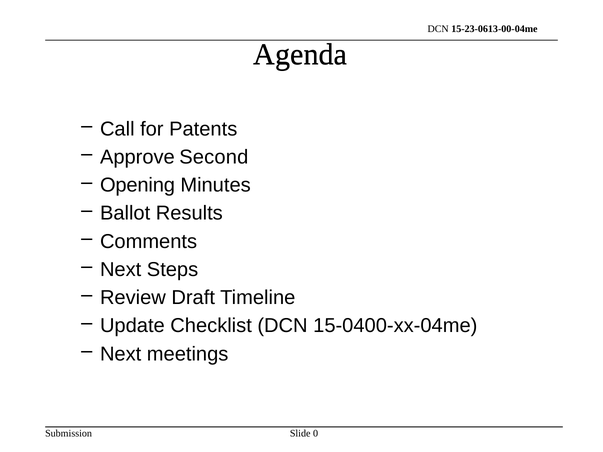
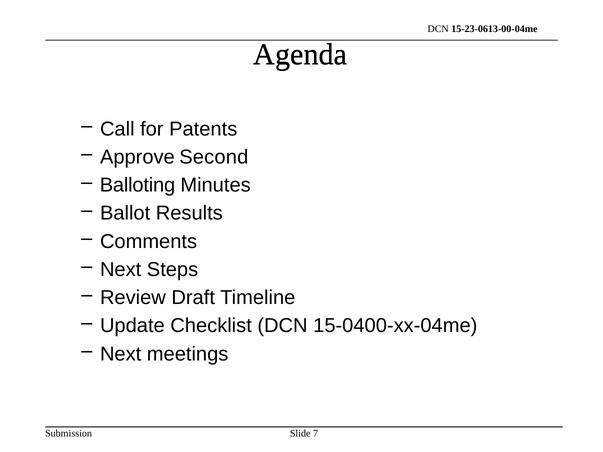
Opening: Opening -> Balloting (138, 185)
0: 0 -> 7 (316, 434)
